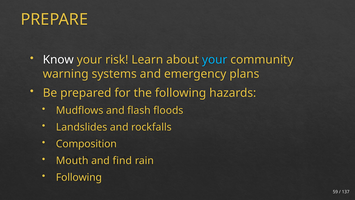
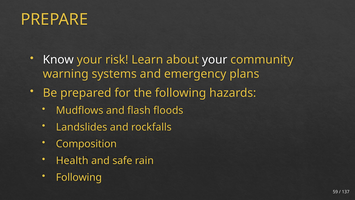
your colour: light blue -> white (215, 60)
Mouth: Mouth -> Health (72, 160)
find: find -> safe (122, 160)
